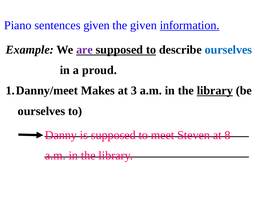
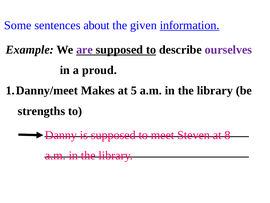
Piano: Piano -> Some (18, 25)
sentences given: given -> about (97, 25)
ourselves colour: blue -> purple (228, 50)
3: 3 -> 5 (134, 90)
library underline: present -> none (215, 90)
ourselves: ourselves -> strengths (41, 111)
